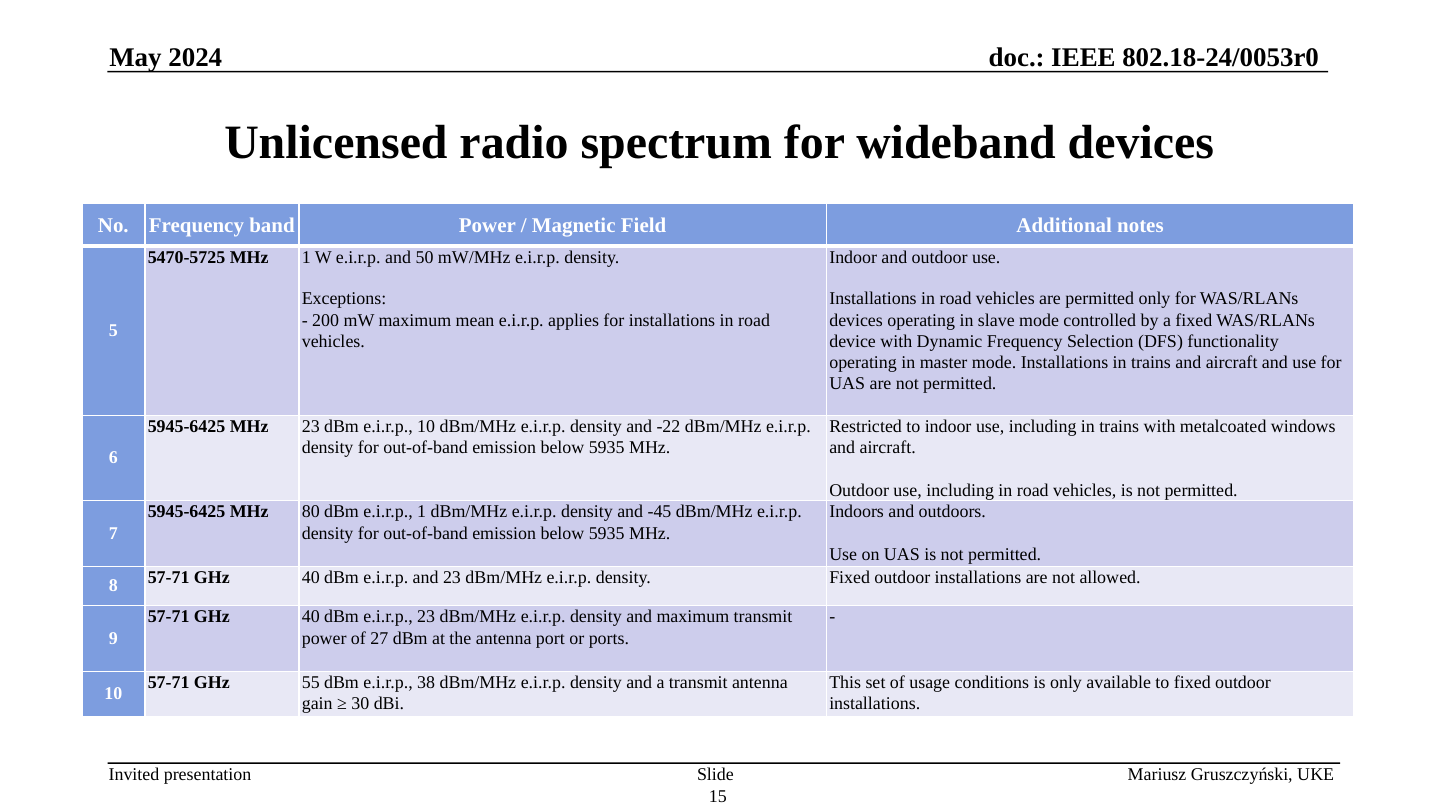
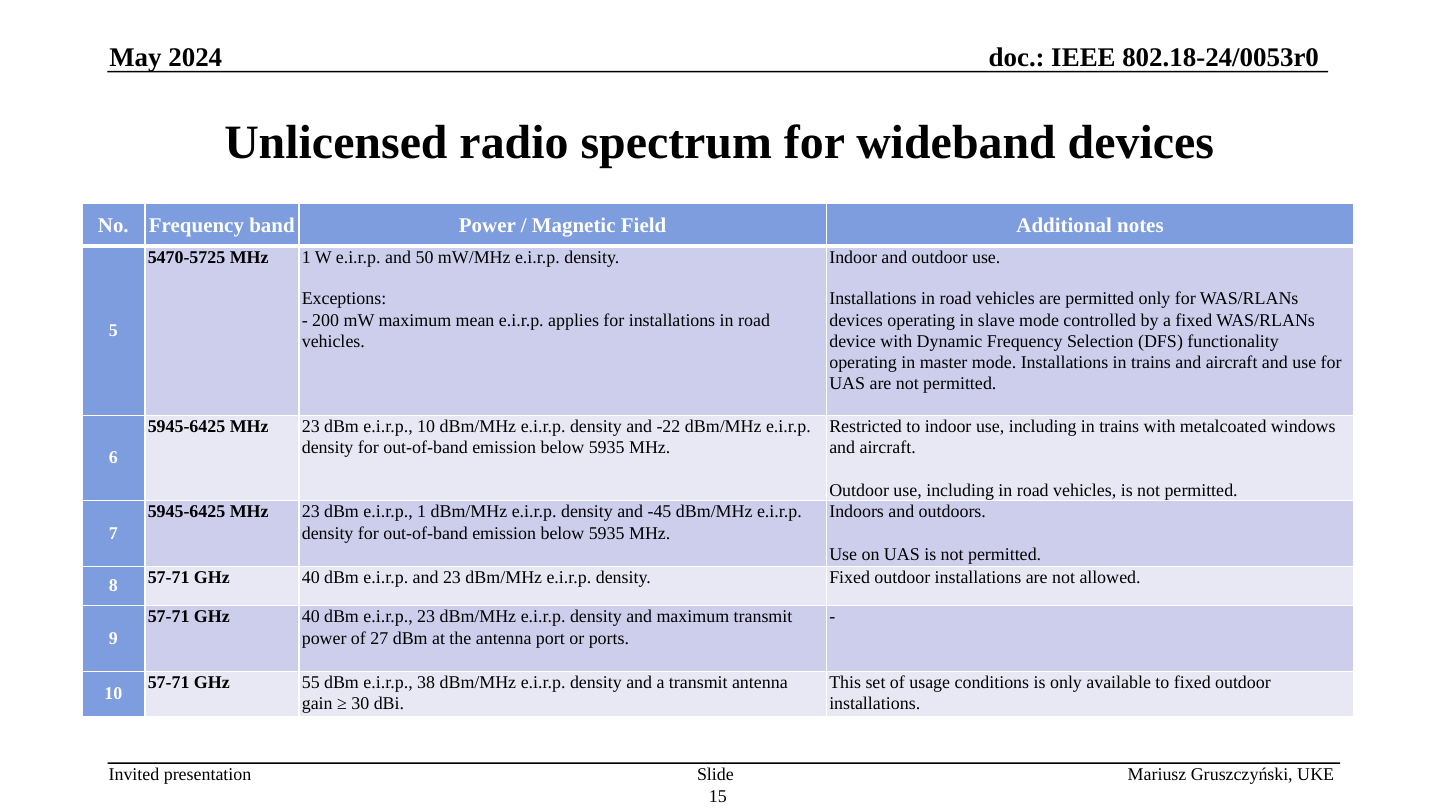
80: 80 -> 23 (311, 512)
